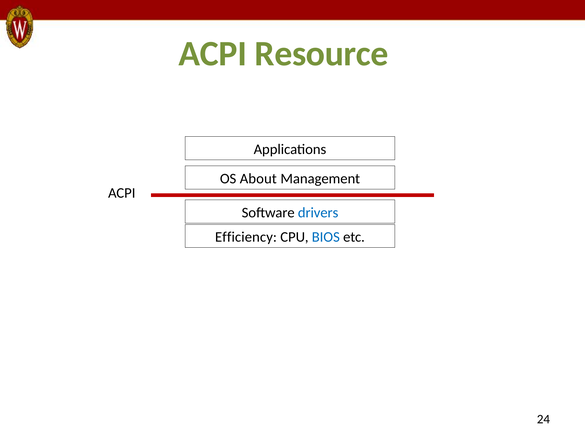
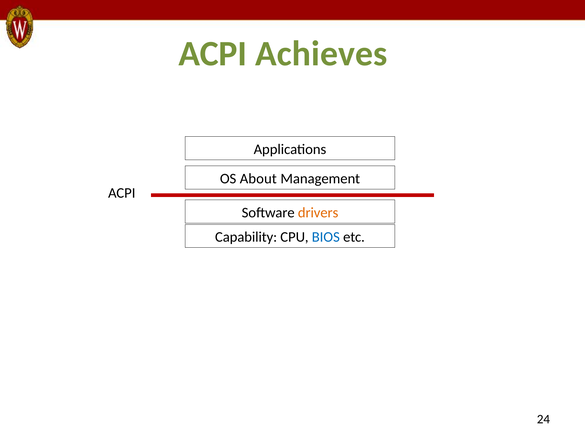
Resource: Resource -> Achieves (321, 54)
drivers colour: blue -> orange (318, 213)
Efficiency: Efficiency -> Capability (246, 237)
